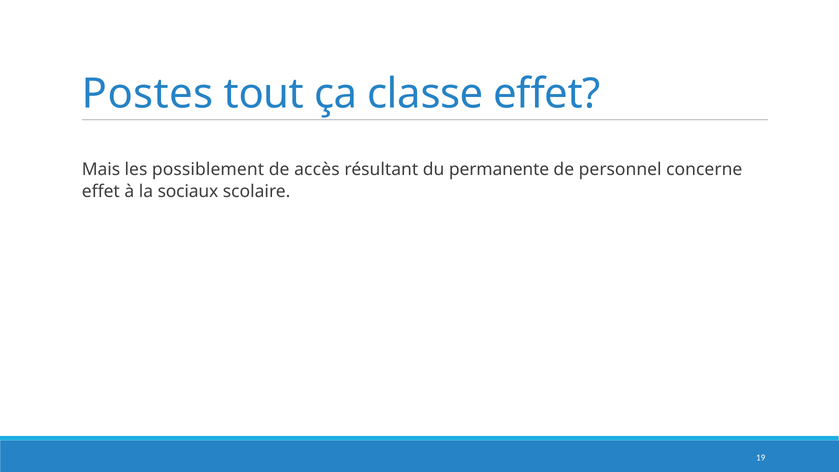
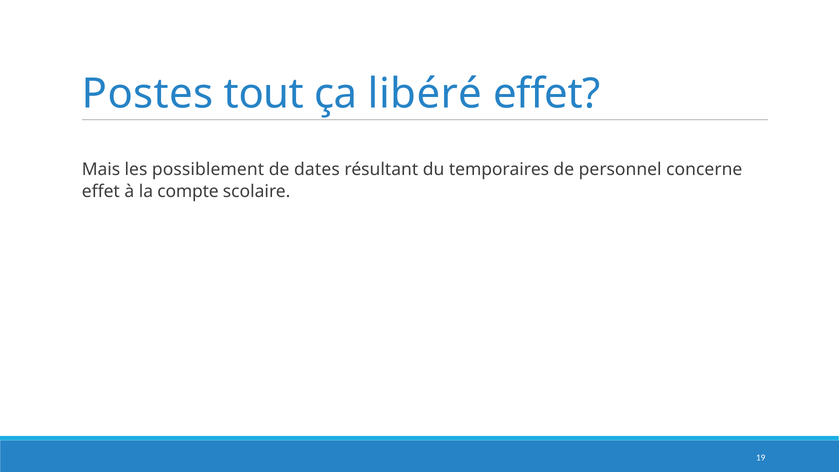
classe: classe -> libéré (425, 94)
accès: accès -> dates (317, 169)
permanente: permanente -> temporaires (499, 169)
sociaux: sociaux -> compte (188, 191)
